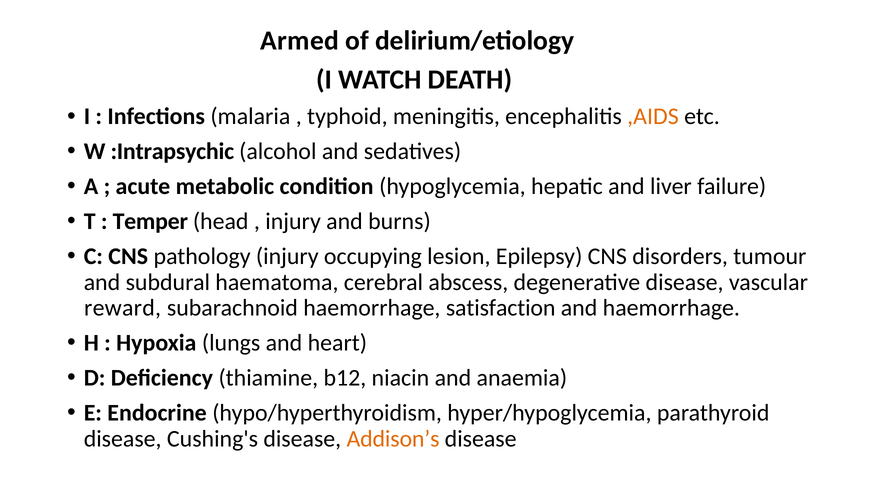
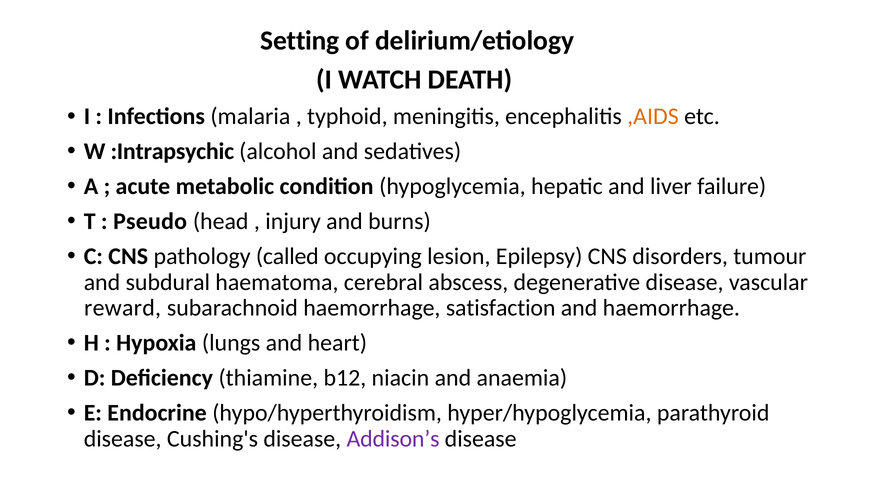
Armed: Armed -> Setting (300, 41)
Temper: Temper -> Pseudo (150, 221)
pathology injury: injury -> called (287, 256)
Addison’s colour: orange -> purple (393, 439)
